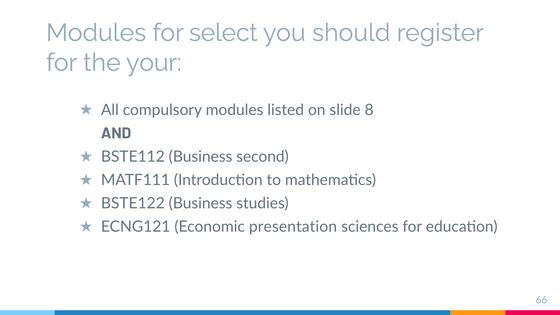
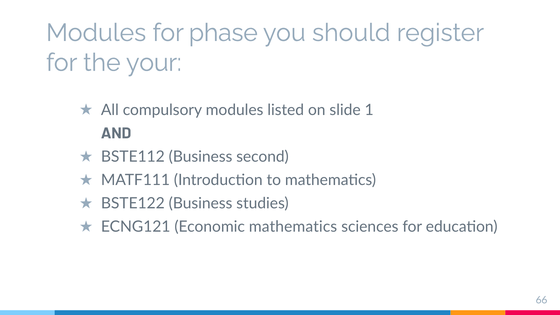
select: select -> phase (223, 33)
8: 8 -> 1 (369, 110)
Economic presentation: presentation -> mathematics (293, 227)
